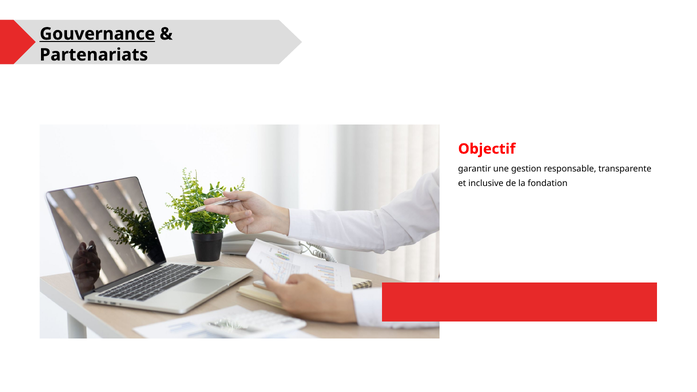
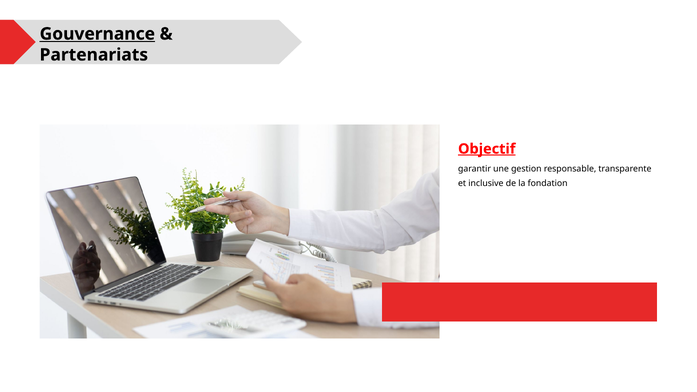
Objectif underline: none -> present (487, 149)
